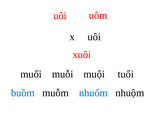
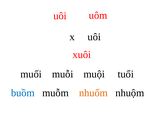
nhuốm colour: blue -> orange (93, 93)
